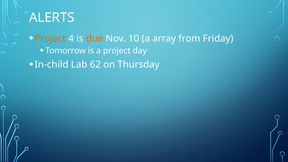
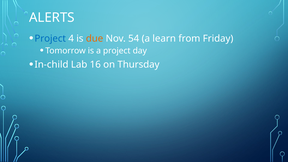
Project colour: orange -> blue (50, 39)
10: 10 -> 54 (134, 39)
array: array -> learn (164, 39)
62: 62 -> 16 (95, 65)
